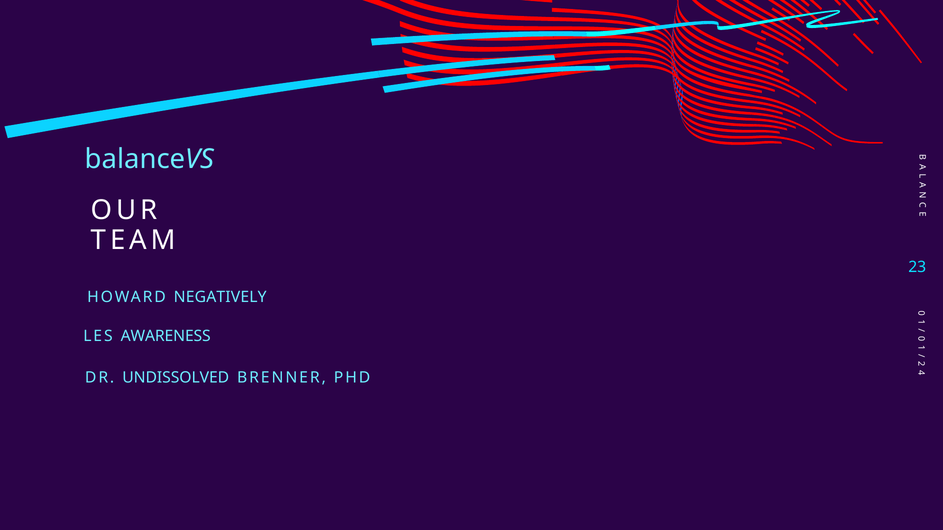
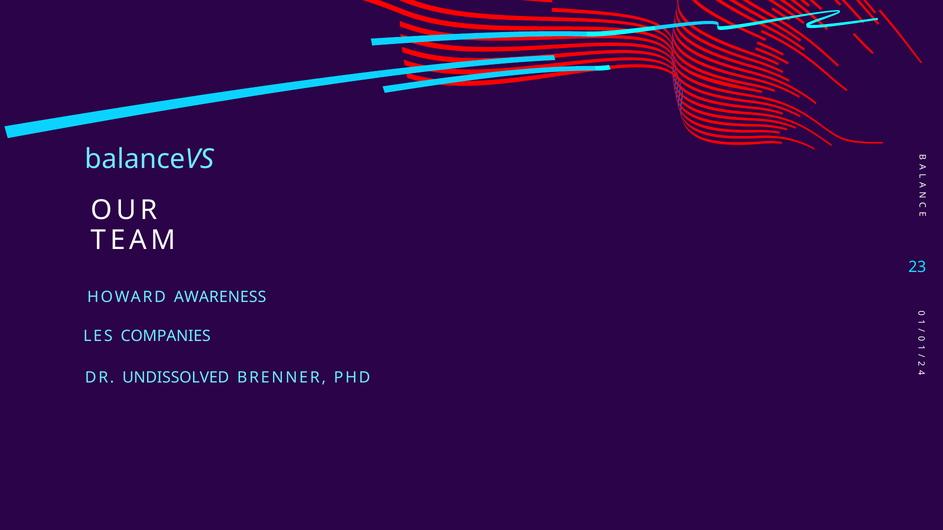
NEGATIVELY: NEGATIVELY -> AWARENESS (220, 298)
AWARENESS: AWARENESS -> COMPANIES (166, 336)
